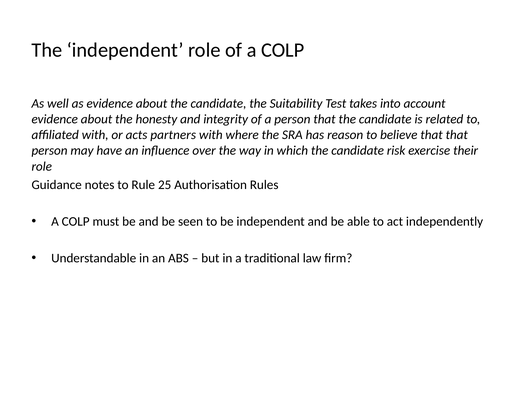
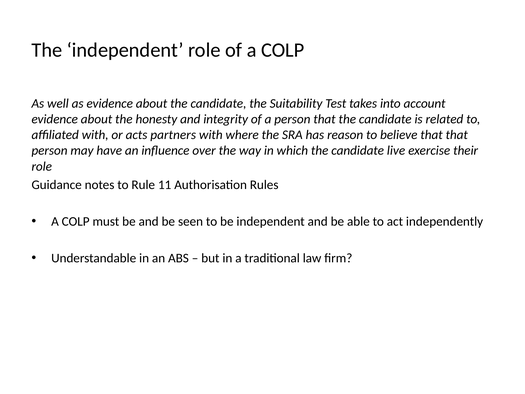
risk: risk -> live (396, 151)
25: 25 -> 11 (165, 185)
